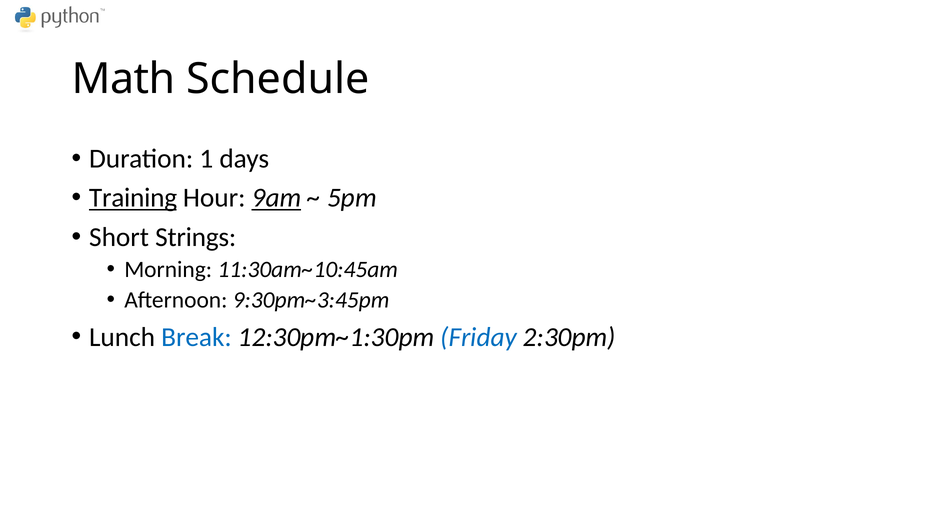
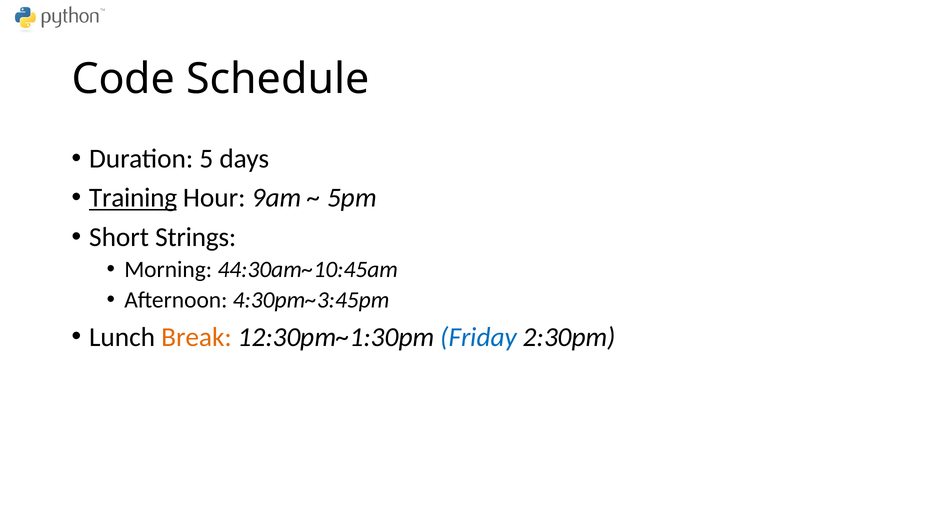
Math: Math -> Code (123, 79)
1: 1 -> 5 (206, 159)
9am underline: present -> none (276, 198)
11:30am~10:45am: 11:30am~10:45am -> 44:30am~10:45am (308, 269)
9:30pm~3:45pm: 9:30pm~3:45pm -> 4:30pm~3:45pm (311, 300)
Break colour: blue -> orange (196, 337)
